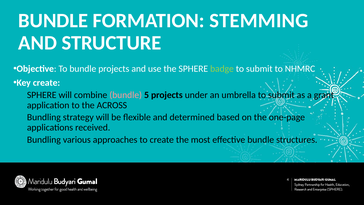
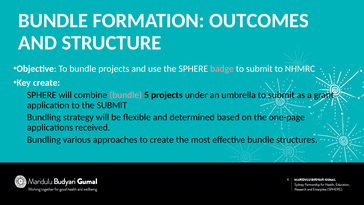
STEMMING: STEMMING -> OUTCOMES (259, 21)
badge colour: light green -> pink (222, 69)
the ACROSS: ACROSS -> SUBMIT (112, 105)
